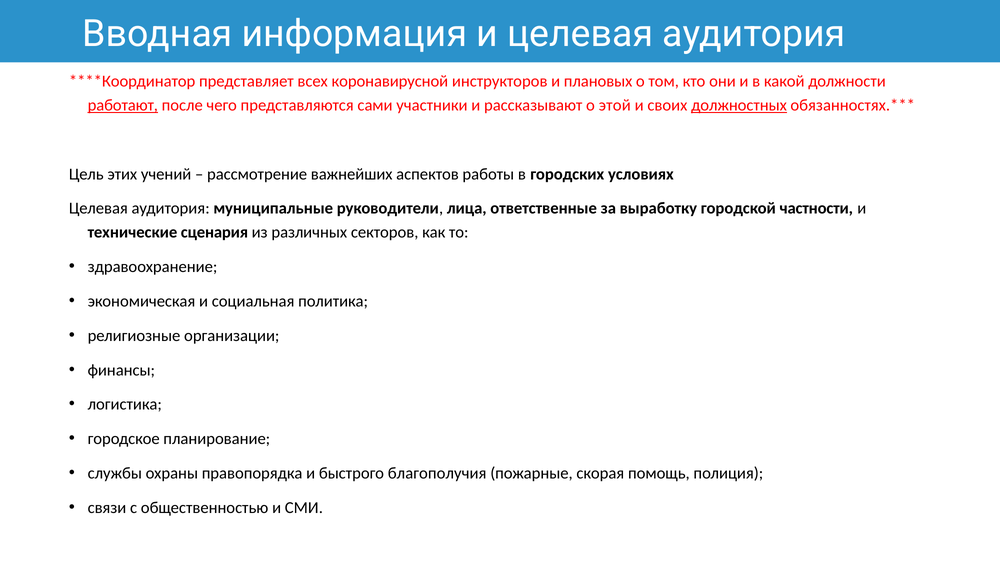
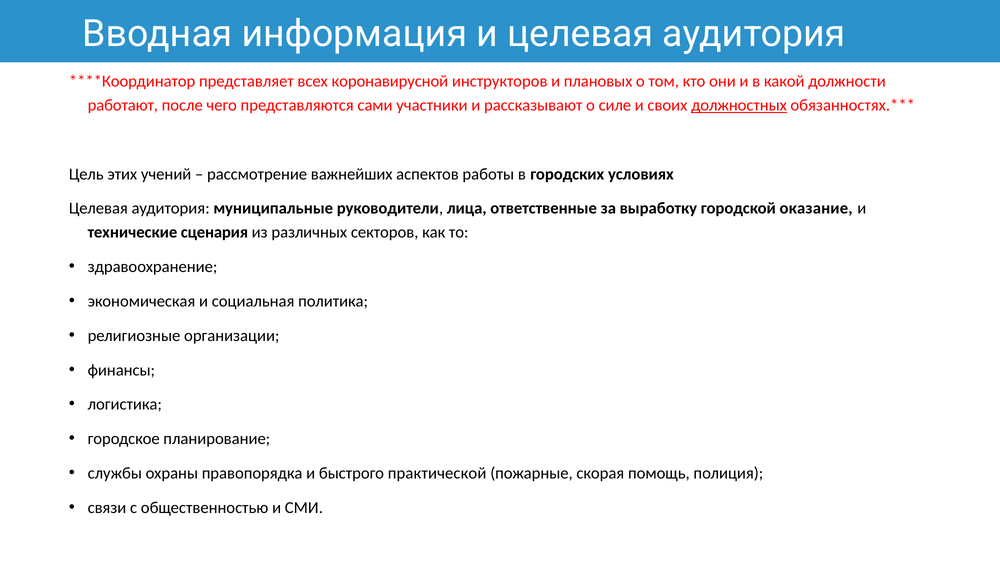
работают underline: present -> none (123, 105)
этой: этой -> силе (615, 105)
частности: частности -> оказание (816, 208)
благополучия: благополучия -> практической (437, 473)
